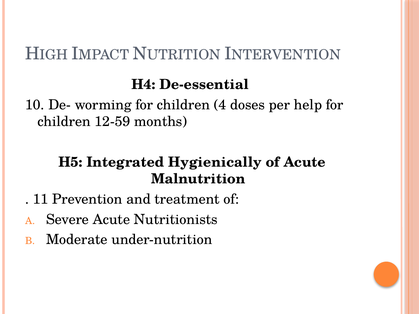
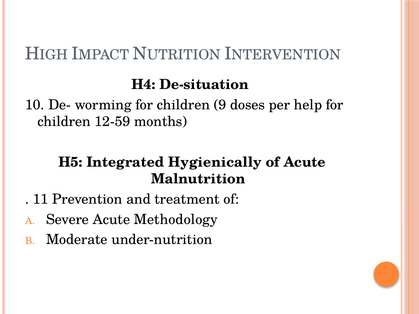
De-essential: De-essential -> De-situation (204, 85)
4: 4 -> 9 (220, 105)
Nutritionists: Nutritionists -> Methodology (176, 220)
